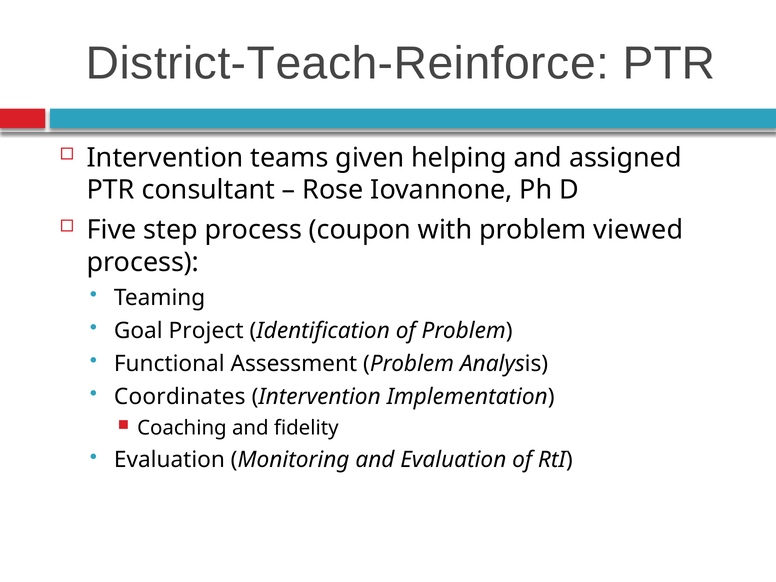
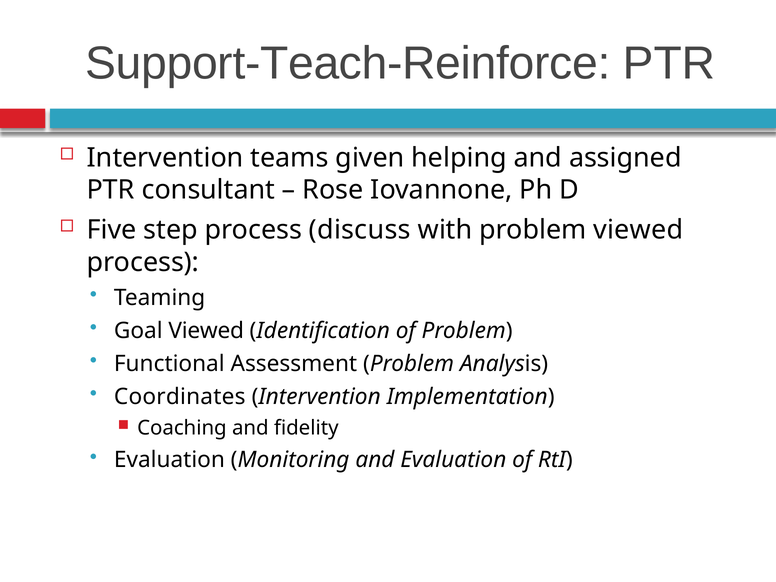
District-Teach-Reinforce: District-Teach-Reinforce -> Support-Teach-Reinforce (348, 64)
coupon: coupon -> discuss (360, 230)
Goal Project: Project -> Viewed (206, 331)
